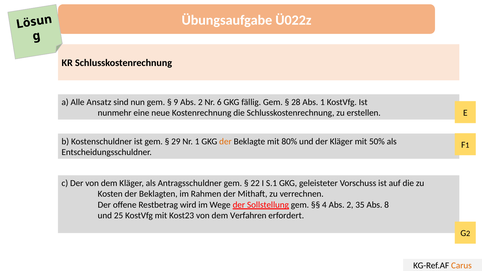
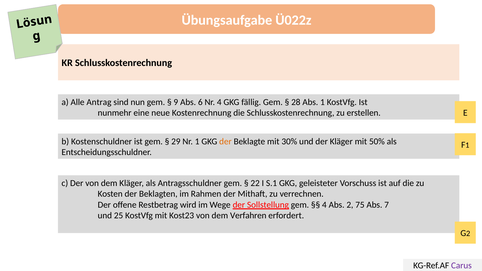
Ansatz: Ansatz -> Antrag (99, 102)
9 Abs 2: 2 -> 6 (200, 102)
Nr 6: 6 -> 4 (219, 102)
80%: 80% -> 30% (289, 141)
35: 35 -> 75 (360, 205)
8: 8 -> 7 (387, 205)
Carus colour: orange -> purple (461, 266)
